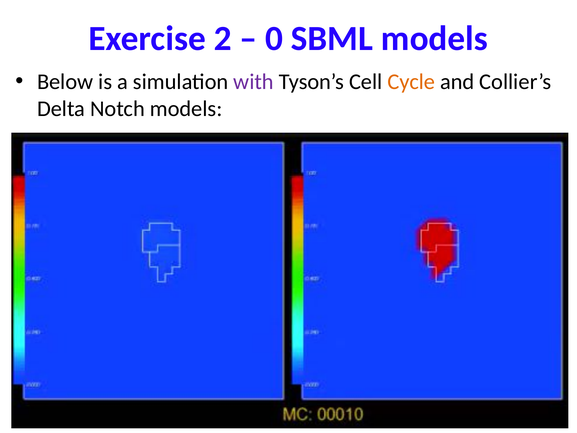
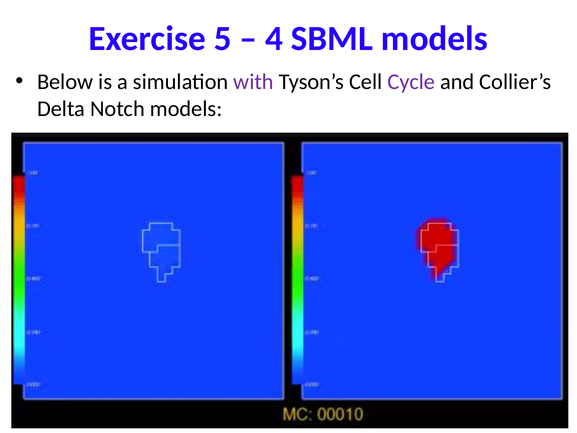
2: 2 -> 5 (223, 39)
0: 0 -> 4 (274, 39)
Cycle colour: orange -> purple (411, 82)
